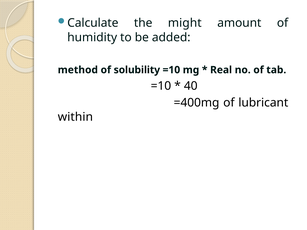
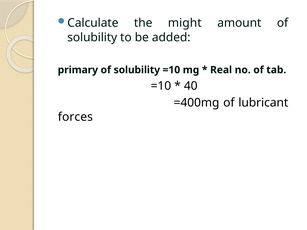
humidity: humidity -> solubility (92, 37)
method: method -> primary (78, 70)
within: within -> forces (75, 117)
